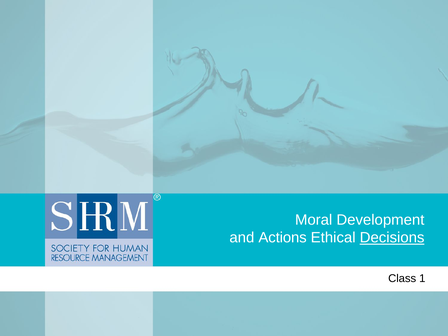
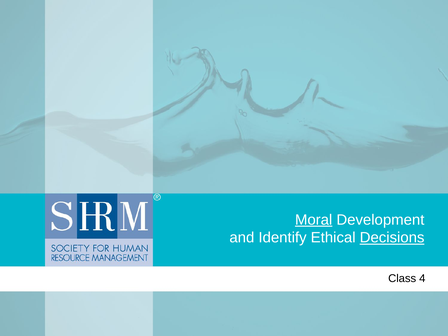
Moral underline: none -> present (314, 220)
Actions: Actions -> Identify (283, 238)
1: 1 -> 4 (422, 279)
